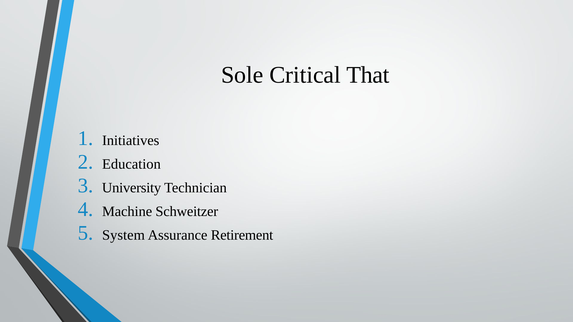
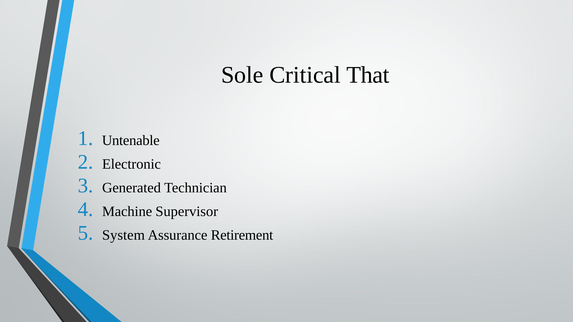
Initiatives: Initiatives -> Untenable (131, 141)
Education: Education -> Electronic (132, 164)
University: University -> Generated (131, 188)
Schweitzer: Schweitzer -> Supervisor (187, 212)
